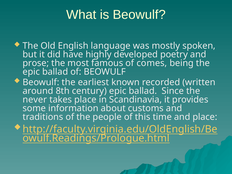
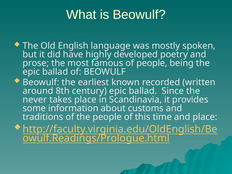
of comes: comes -> people (152, 63)
